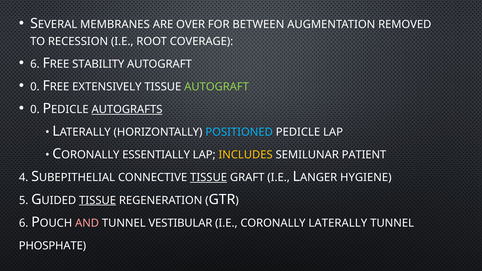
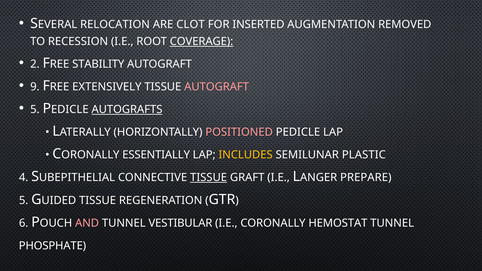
MEMBRANES: MEMBRANES -> RELOCATION (115, 25)
OVER: OVER -> CLOT (191, 25)
BETWEEN: BETWEEN -> INSERTED (258, 25)
COVERAGE underline: none -> present (202, 41)
6: 6 -> 2 (35, 64)
0: 0 -> 9 (35, 87)
AUTOGRAFT colour: light green -> pink (217, 87)
0: 0 -> 5 (35, 110)
POSITIONED colour: light blue -> pink (239, 132)
PATIENT: PATIENT -> PLASTIC (364, 155)
HYGIENE: HYGIENE -> PREPARE (366, 178)
TISSUE underline: present -> none (98, 200)
LATERALLY: LATERALLY -> HEMOSTAT (338, 223)
